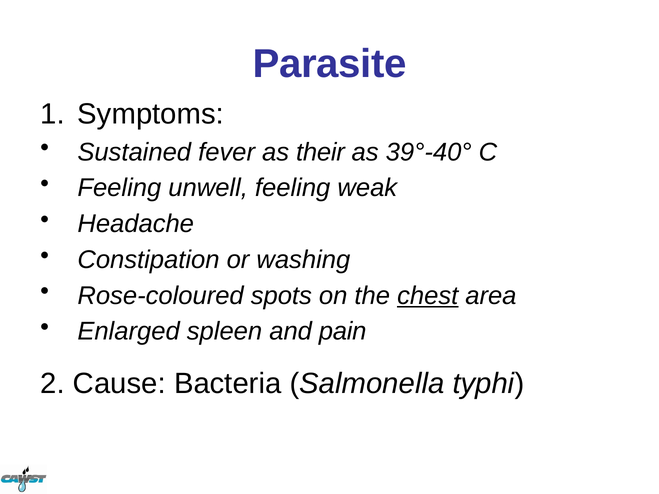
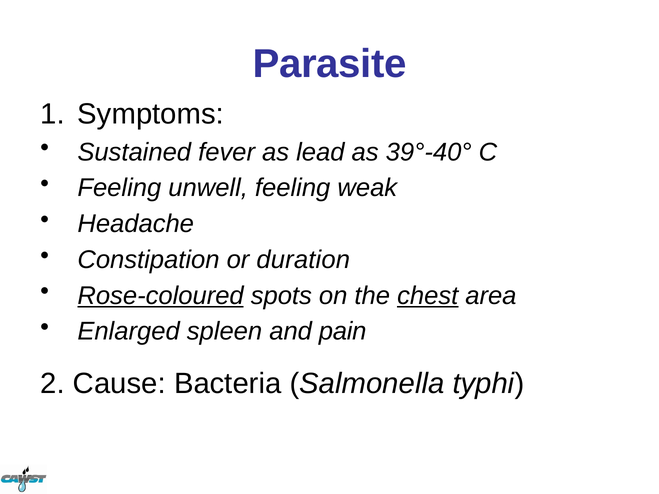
their: their -> lead (320, 152)
washing: washing -> duration (303, 260)
Rose-coloured underline: none -> present (161, 296)
